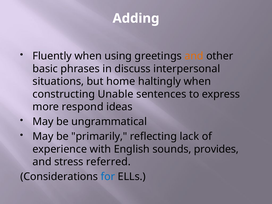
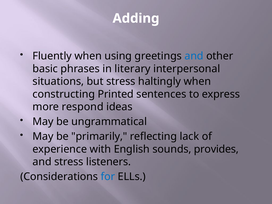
and colour: orange -> blue (194, 56)
discuss: discuss -> literary (132, 69)
but home: home -> stress (121, 81)
Unable: Unable -> Printed (116, 94)
referred: referred -> listeners (109, 162)
